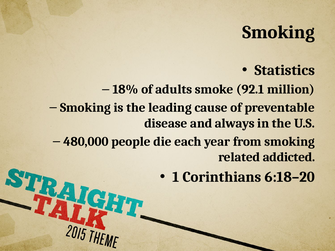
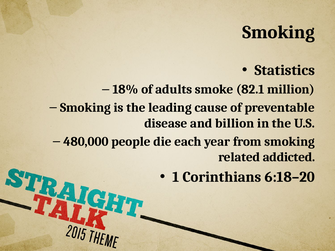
92.1: 92.1 -> 82.1 (250, 90)
always: always -> billion (235, 123)
